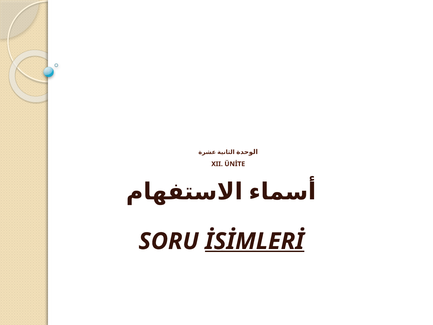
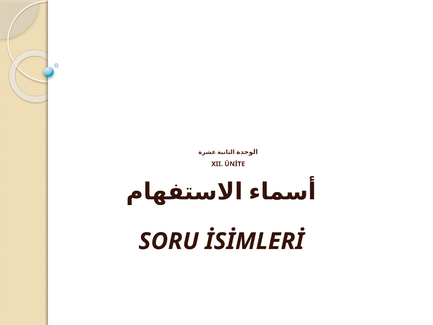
İSİMLERİ underline: present -> none (255, 241)
